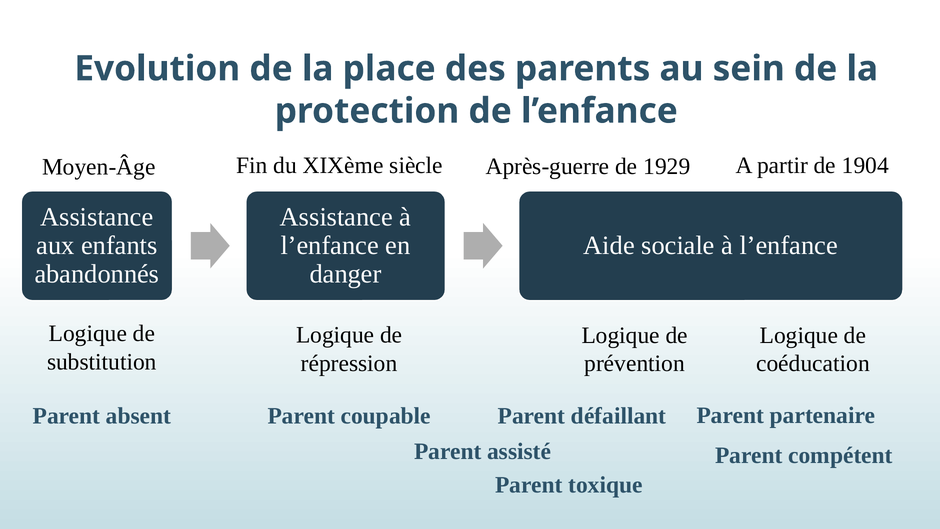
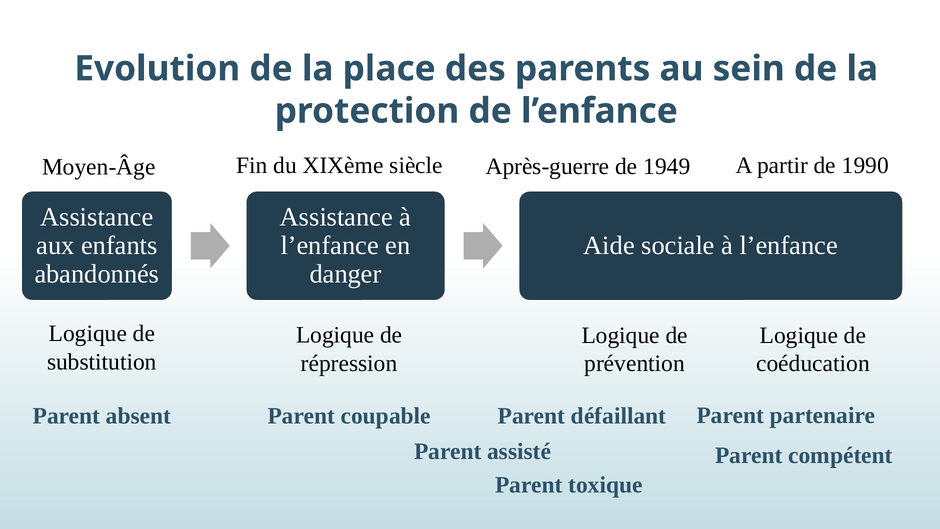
1904: 1904 -> 1990 (865, 166)
1929: 1929 -> 1949 (667, 167)
